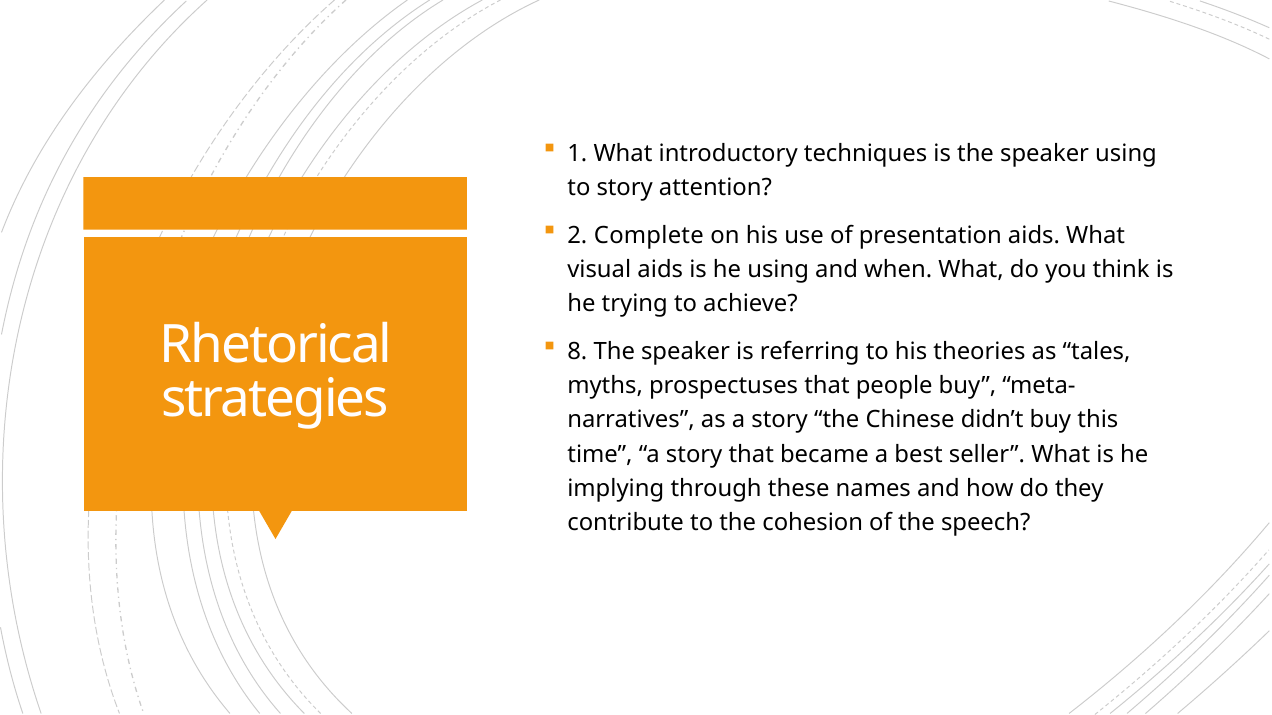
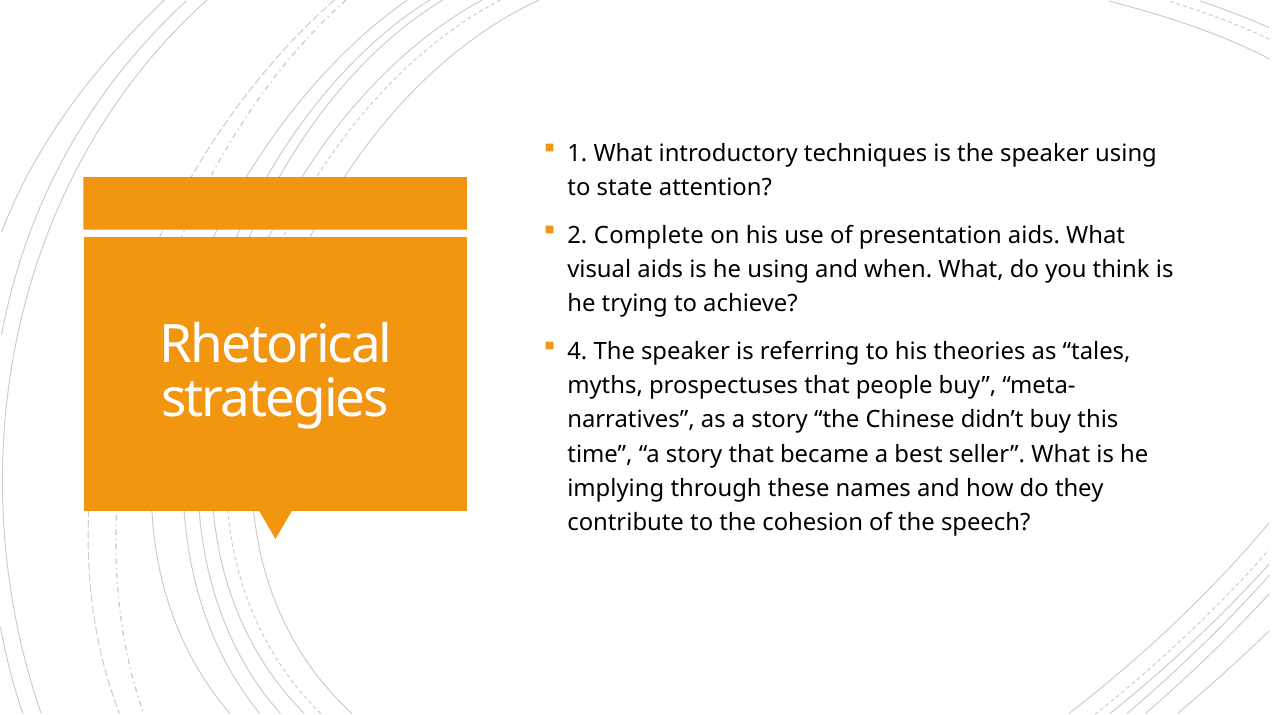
to story: story -> state (625, 188)
8: 8 -> 4 (577, 352)
